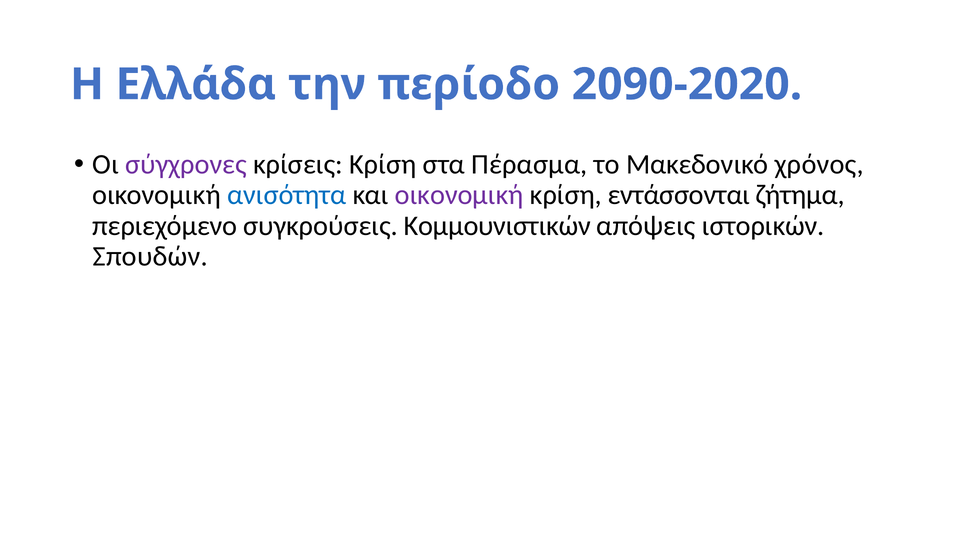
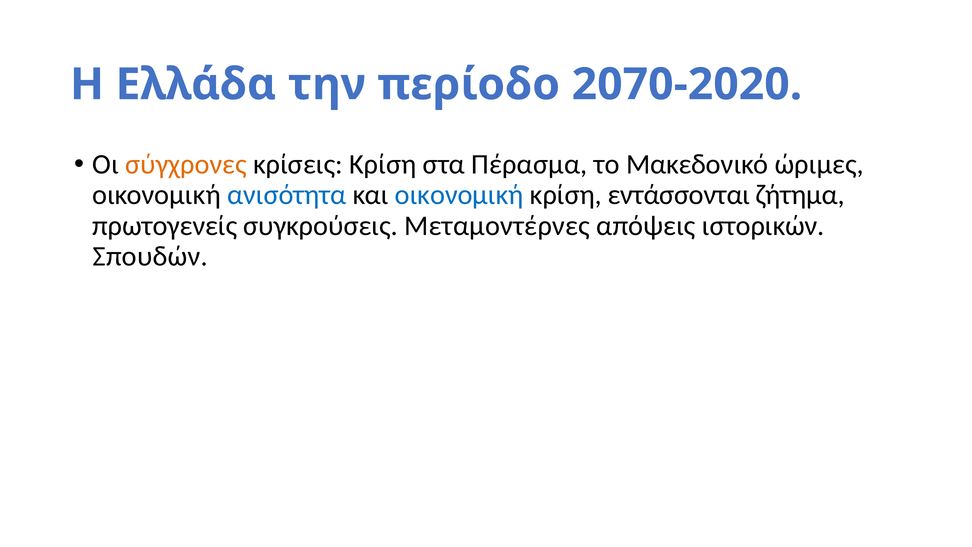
2090-2020: 2090-2020 -> 2070-2020 (687, 84)
σύγχρονες colour: purple -> orange (186, 164)
χρόνος: χρόνος -> ώριμες (819, 164)
οικονομική colour: purple -> blue (459, 195)
περιεχόμενο: περιεχόμενο -> πρωτογενείς (165, 226)
Κομμουνιστικών: Κομμουνιστικών -> Μεταμοντέρνες (497, 226)
